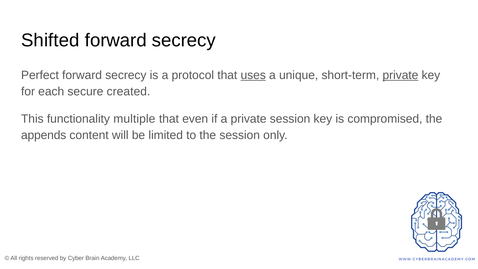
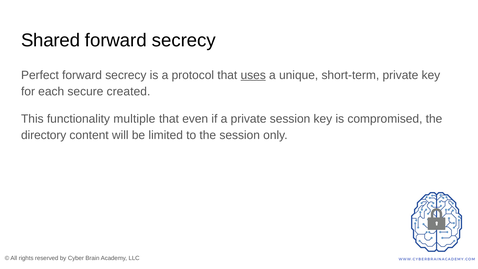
Shifted: Shifted -> Shared (51, 40)
private underline: present -> none (400, 75)
appends: appends -> directory (44, 135)
